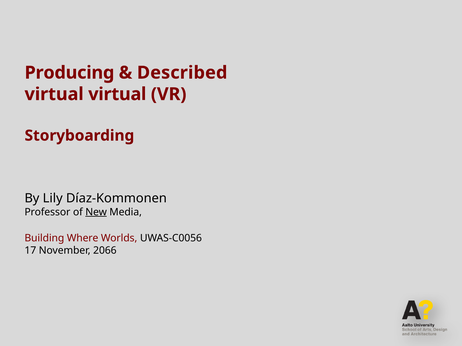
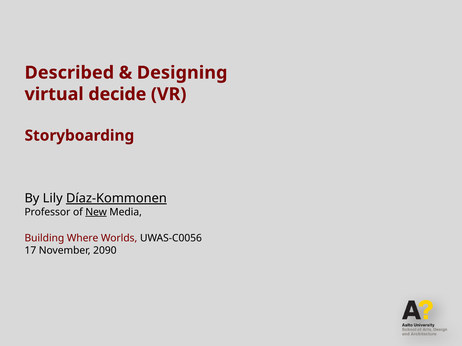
Producing: Producing -> Described (69, 73)
Described: Described -> Designing (182, 73)
virtual virtual: virtual -> decide (117, 94)
Díaz-Kommonen underline: none -> present (116, 199)
2066: 2066 -> 2090 (105, 251)
